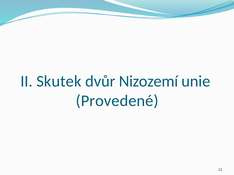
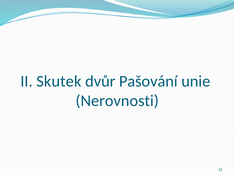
Nizozemí: Nizozemí -> Pašování (148, 82)
Provedené: Provedené -> Nerovnosti (117, 101)
